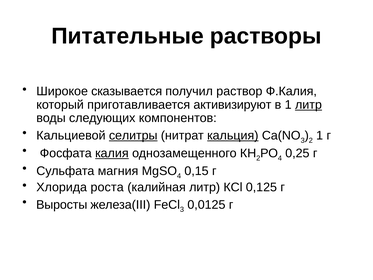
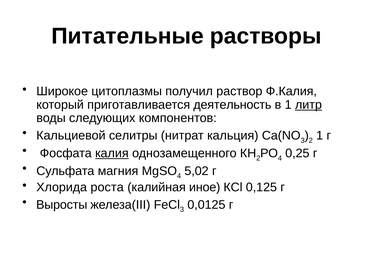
сказывается: сказывается -> цитоплазмы (127, 91)
активизируют: активизируют -> деятельность (232, 105)
селитры underline: present -> none (133, 135)
кальция underline: present -> none (233, 135)
0,15: 0,15 -> 5,02 (196, 171)
калийная литр: литр -> иное (205, 187)
